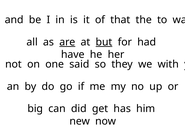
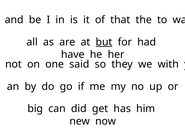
are underline: present -> none (67, 42)
